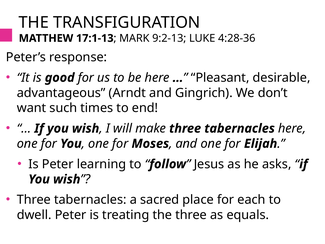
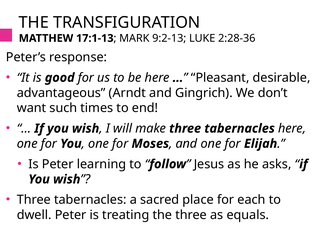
4:28-36: 4:28-36 -> 2:28-36 (237, 38)
